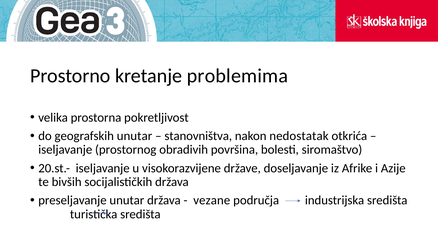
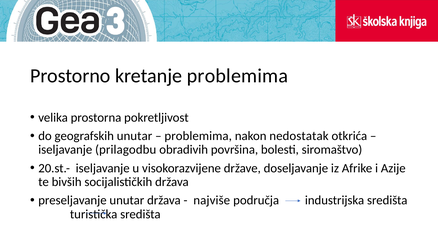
stanovništva: stanovništva -> problemima (198, 136)
prostornog: prostornog -> prilagodbu (126, 149)
vezane: vezane -> najviše (212, 200)
